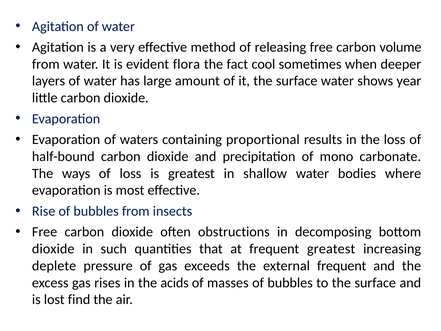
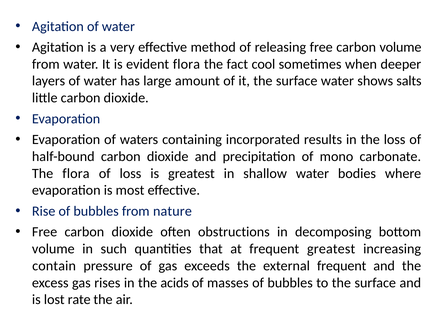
year: year -> salts (409, 81)
proportional: proportional -> incorporated (263, 139)
The ways: ways -> flora (76, 173)
insects: insects -> nature (172, 211)
dioxide: dioxide -> volume (53, 249)
deplete: deplete -> contain (54, 266)
find: find -> rate (79, 299)
